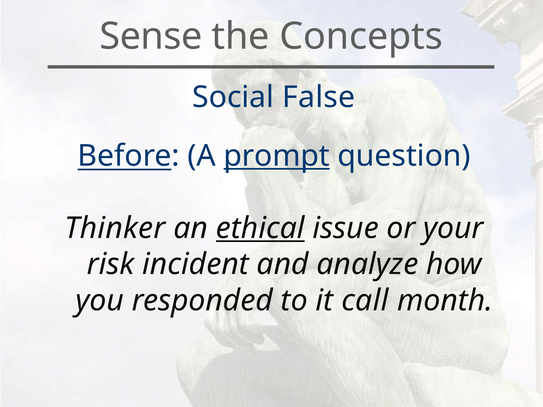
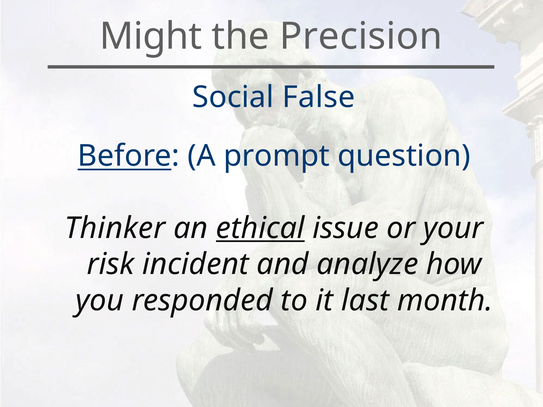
Sense: Sense -> Might (151, 36)
Concepts: Concepts -> Precision (361, 36)
prompt underline: present -> none (277, 156)
call: call -> last (365, 301)
